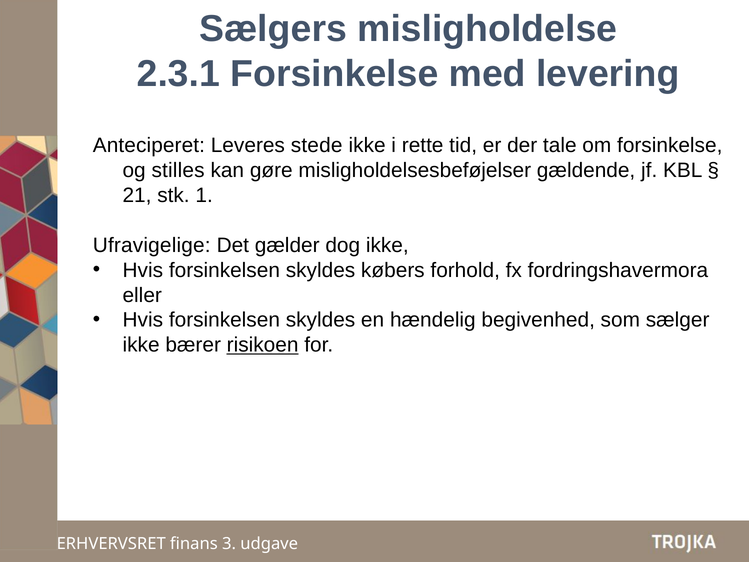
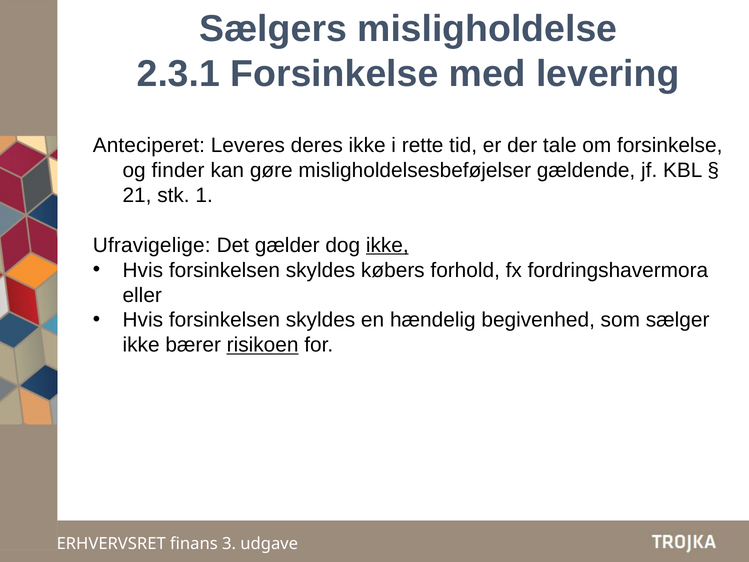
stede: stede -> deres (317, 145)
stilles: stilles -> finder (178, 170)
ikke underline: none -> present (387, 245)
